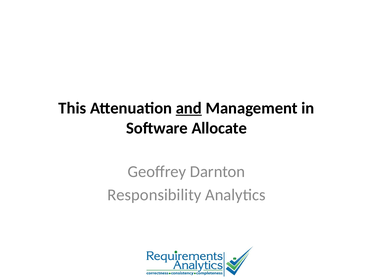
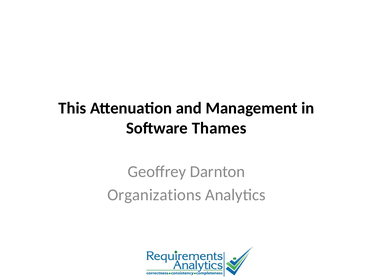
and underline: present -> none (189, 108)
Allocate: Allocate -> Thames (219, 128)
Responsibility: Responsibility -> Organizations (154, 195)
